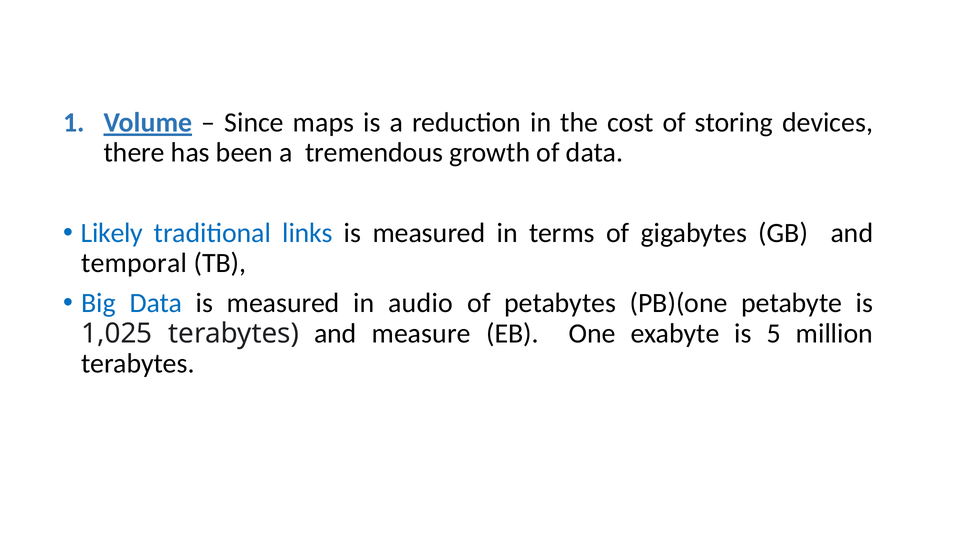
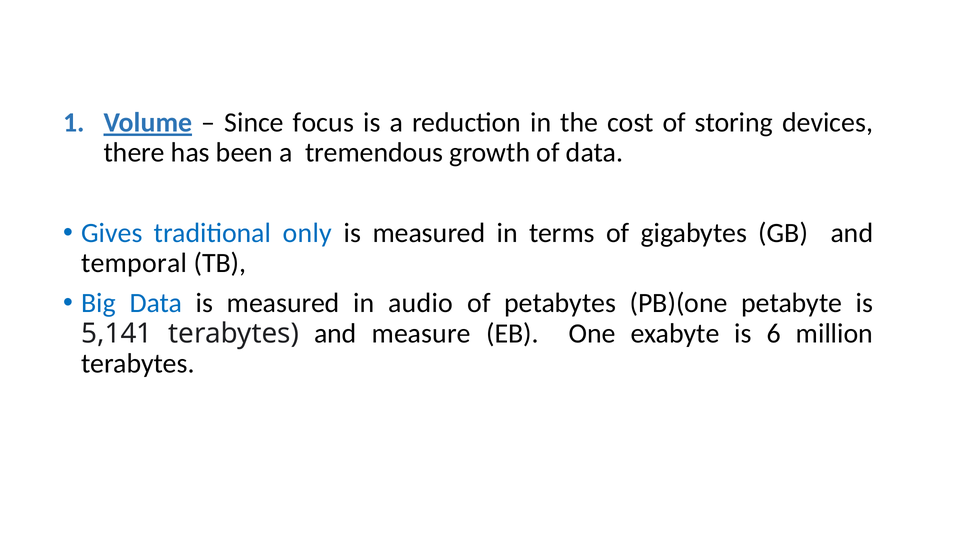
maps: maps -> focus (323, 123)
Likely: Likely -> Gives (112, 233)
links: links -> only (307, 233)
1,025: 1,025 -> 5,141 (117, 333)
5: 5 -> 6 (774, 333)
